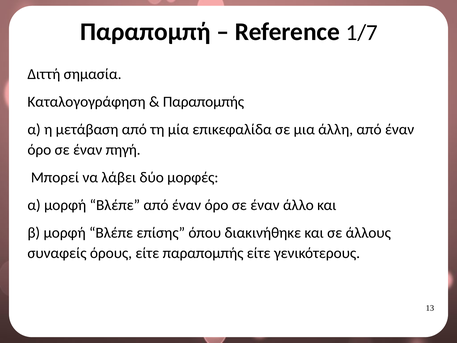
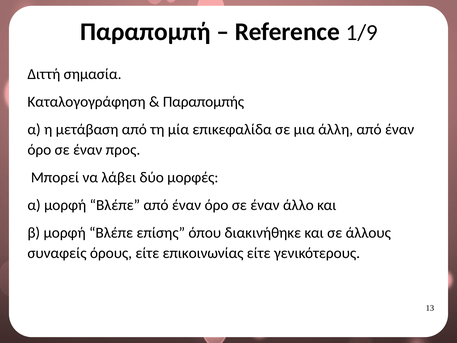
1/7: 1/7 -> 1/9 (362, 32)
πηγή: πηγή -> προς (123, 150)
είτε παραπομπής: παραπομπής -> επικοινωνίας (203, 253)
